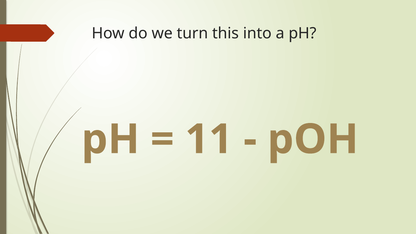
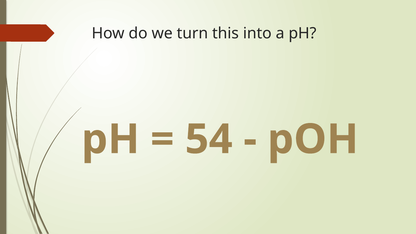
11: 11 -> 54 (209, 139)
